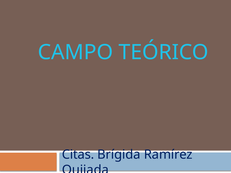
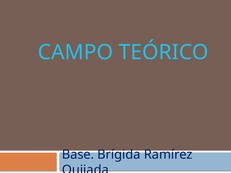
Citas: Citas -> Base (78, 155)
